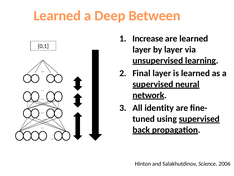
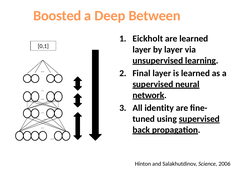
Learned: Learned -> Boosted (57, 16)
Increase: Increase -> Eickholt (148, 38)
